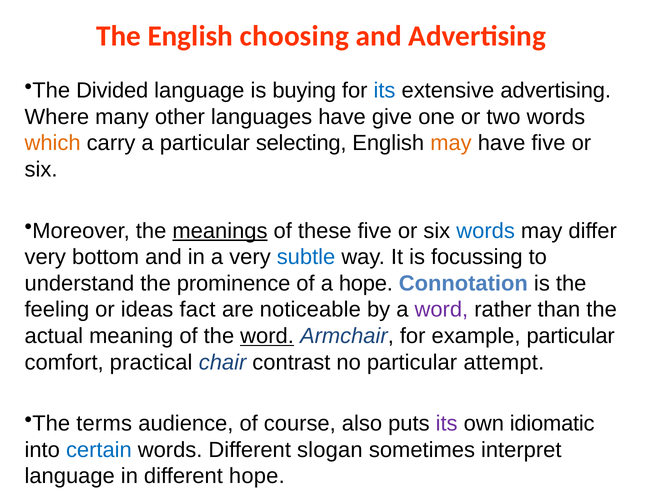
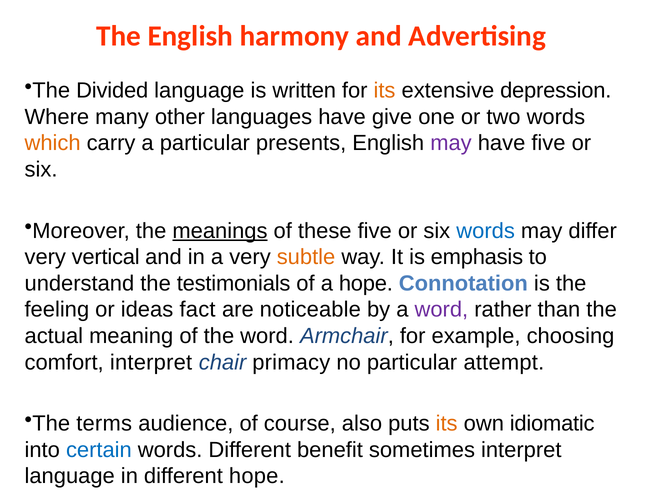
choosing: choosing -> harmony (295, 36)
buying: buying -> written (304, 91)
its colour: blue -> orange (385, 91)
extensive advertising: advertising -> depression (556, 91)
selecting: selecting -> presents (301, 143)
may colour: orange -> purple (451, 143)
bottom: bottom -> vertical (106, 257)
subtle colour: blue -> orange (306, 257)
focussing: focussing -> emphasis (477, 257)
prominence: prominence -> testimonials (234, 284)
word underline: present -> none (267, 336)
example particular: particular -> choosing (571, 336)
comfort practical: practical -> interpret (151, 363)
contrast: contrast -> primacy (291, 363)
its colour: purple -> orange (447, 424)
slogan: slogan -> benefit (330, 450)
